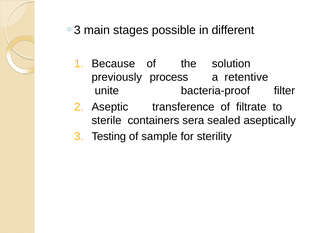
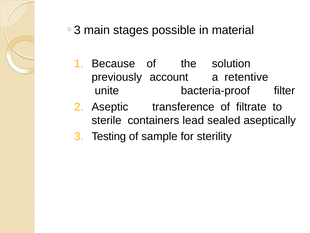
different: different -> material (233, 30)
process: process -> account (169, 77)
sera: sera -> lead (193, 120)
